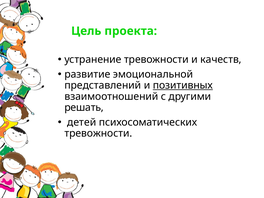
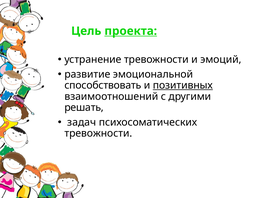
проекта underline: none -> present (131, 31)
качеств: качеств -> эмоций (221, 60)
представлений: представлений -> способствовать (103, 85)
детей: детей -> задач (82, 122)
